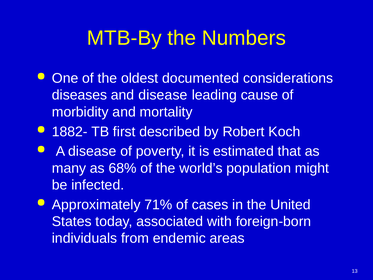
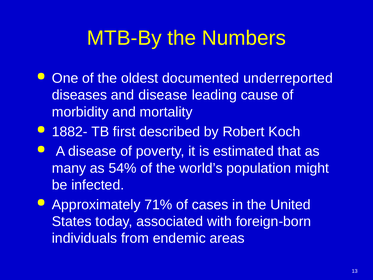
considerations: considerations -> underreported (288, 78)
68%: 68% -> 54% (123, 168)
